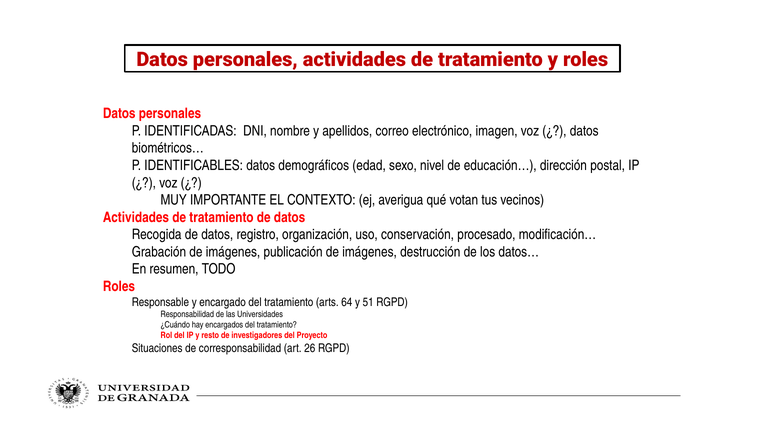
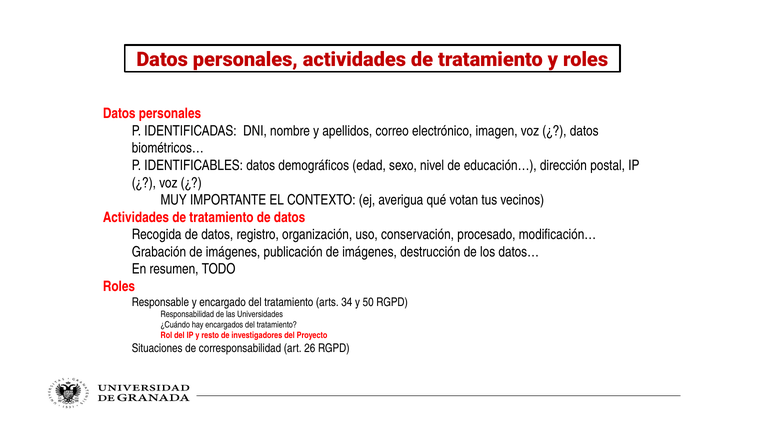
64: 64 -> 34 (347, 302)
51: 51 -> 50 (368, 302)
